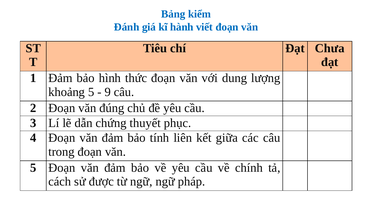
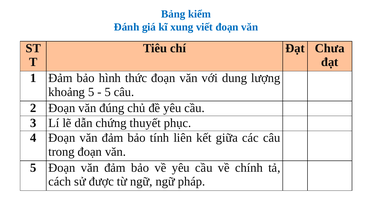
hành: hành -> xung (182, 27)
9: 9 -> 5 (108, 92)
